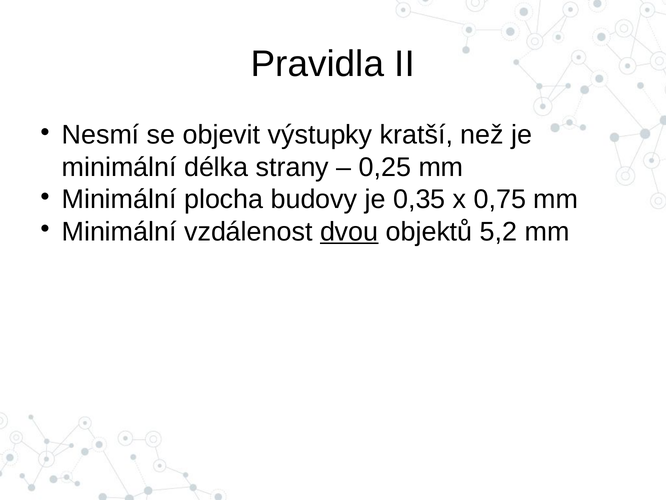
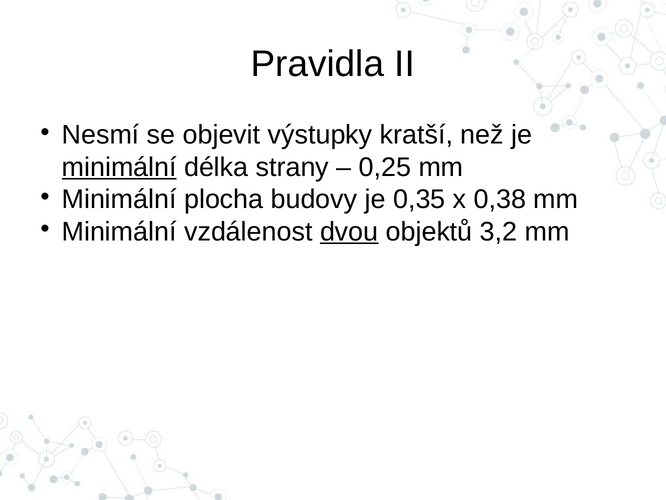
minimální underline: none -> present (119, 167)
0,75: 0,75 -> 0,38 (500, 199)
5,2: 5,2 -> 3,2 (499, 232)
